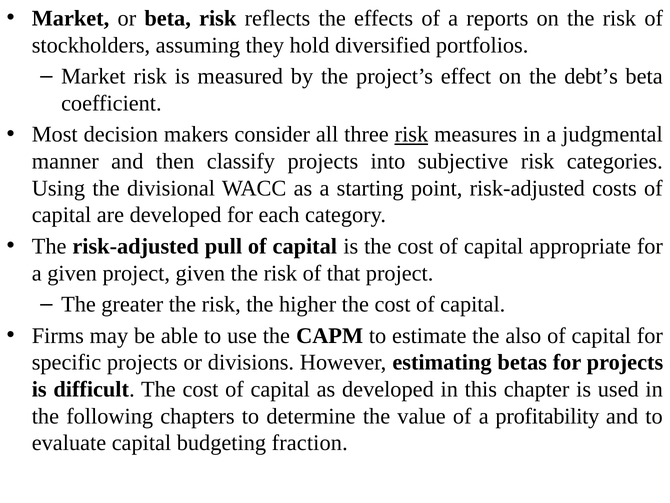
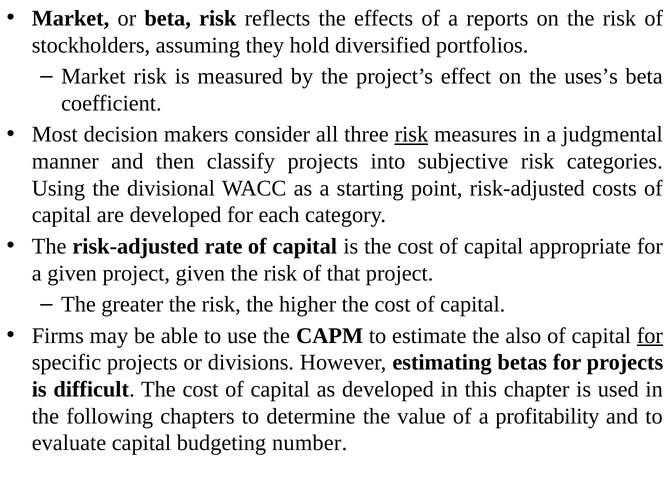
debt’s: debt’s -> uses’s (591, 76)
pull: pull -> rate (224, 246)
for underline: none -> present (650, 335)
fraction: fraction -> number (310, 443)
